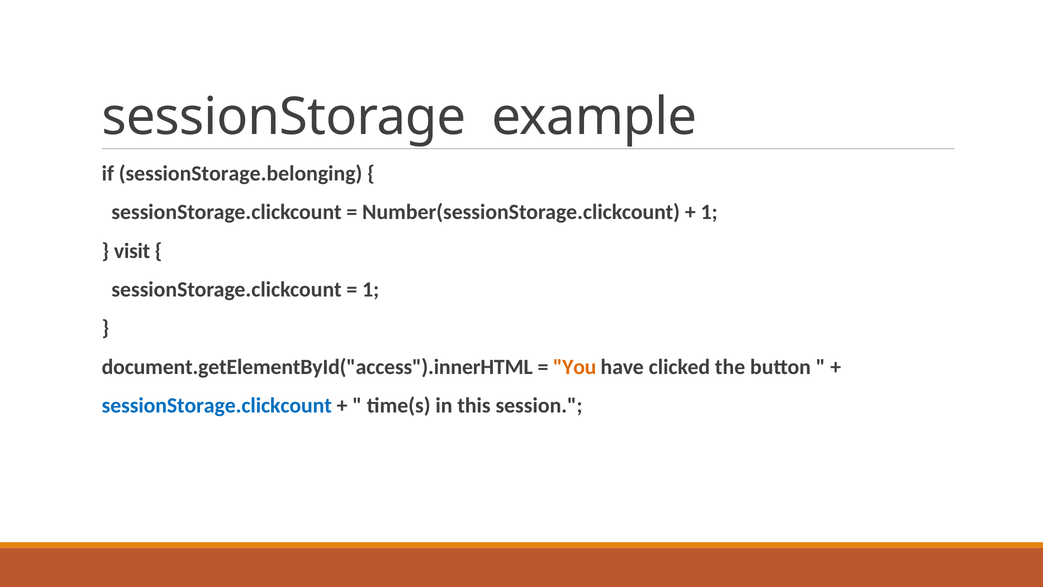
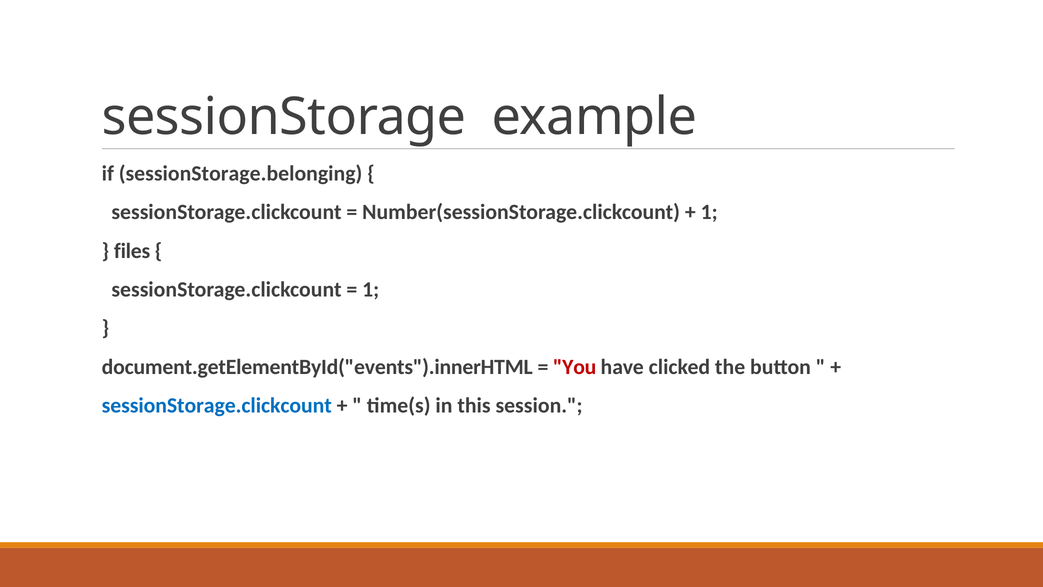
visit: visit -> files (132, 251)
document.getElementById("access").innerHTML: document.getElementById("access").innerHTML -> document.getElementById("events").innerHTML (317, 367)
You colour: orange -> red (575, 367)
